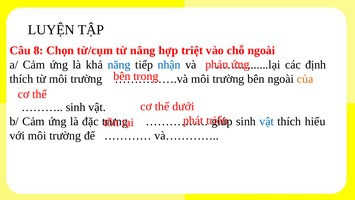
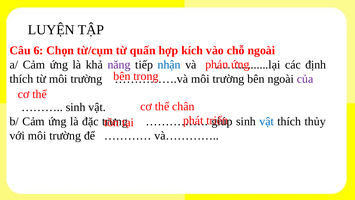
8: 8 -> 6 (38, 50)
nâng: nâng -> quấn (143, 50)
triệt: triệt -> kích (192, 50)
năng colour: blue -> purple (119, 65)
của colour: orange -> purple (305, 79)
dưới: dưới -> chân (183, 106)
hiểu: hiểu -> thủy (315, 121)
